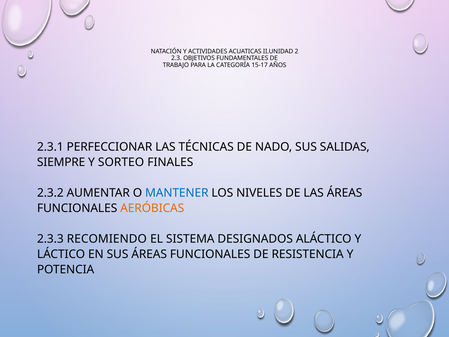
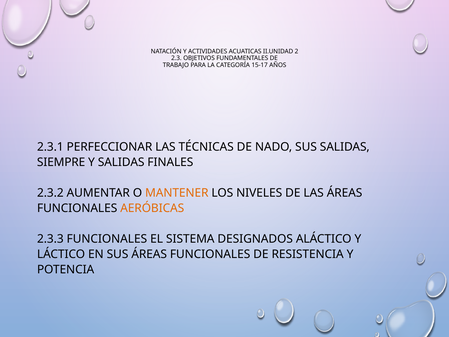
Y SORTEO: SORTEO -> SALIDAS (121, 162)
MANTENER colour: blue -> orange (177, 193)
2.3.3 RECOMIENDO: RECOMIENDO -> FUNCIONALES (107, 239)
